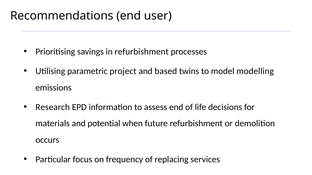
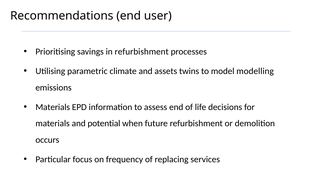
project: project -> climate (123, 71)
based: based -> assets (166, 71)
Research: Research -> Materials (53, 107)
